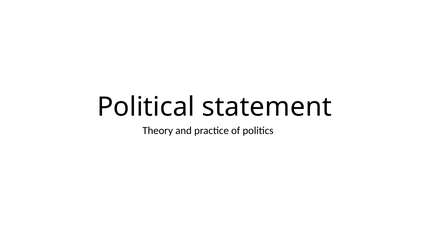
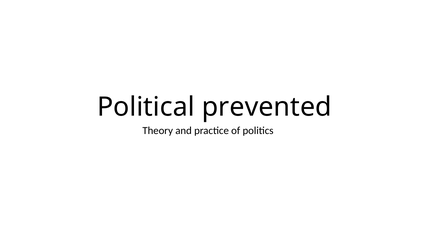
statement: statement -> prevented (267, 107)
